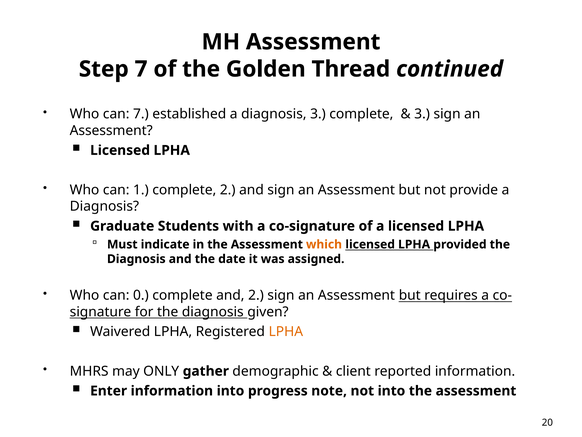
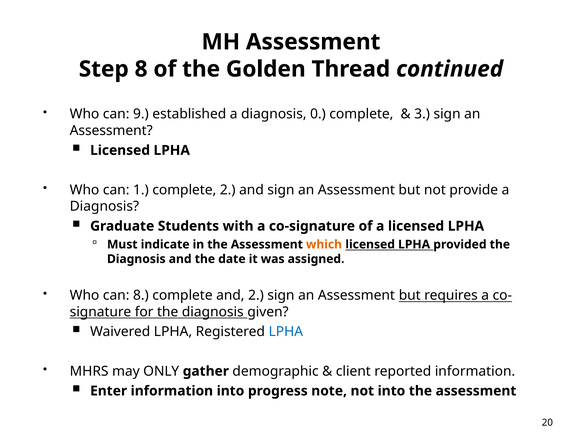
Step 7: 7 -> 8 (141, 69)
can 7: 7 -> 9 (141, 114)
diagnosis 3: 3 -> 0 (318, 114)
can 0: 0 -> 8 (141, 295)
LPHA colour: orange -> blue (286, 331)
